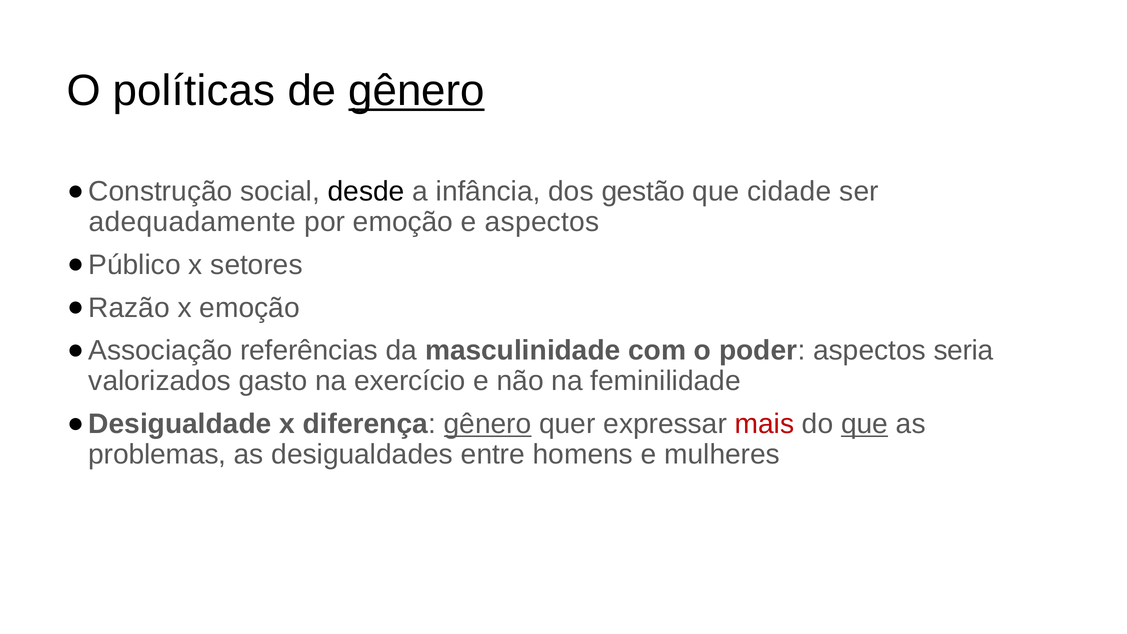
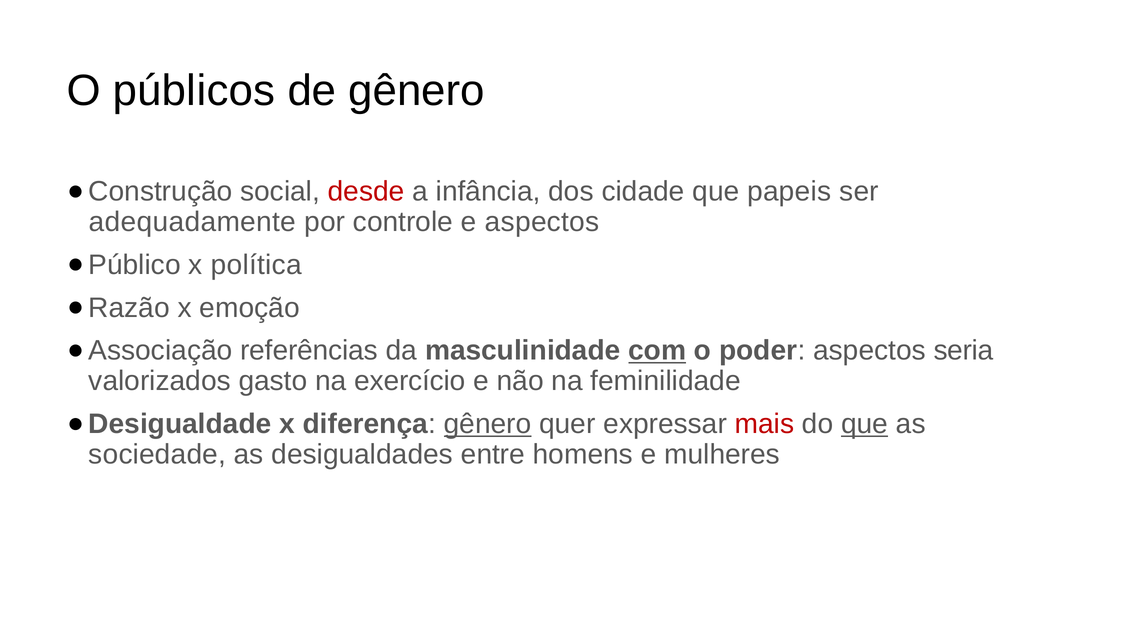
políticas: políticas -> públicos (194, 91)
gênero underline: present -> none (417, 91)
desde colour: black -> red (366, 191)
gestão: gestão -> cidade (643, 191)
cidade: cidade -> papeis (789, 191)
por emoção: emoção -> controle (403, 222)
setores: setores -> política (256, 265)
com underline: none -> present (657, 351)
problemas: problemas -> sociedade (157, 454)
